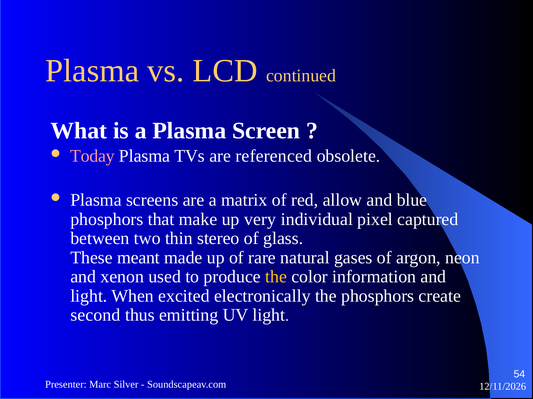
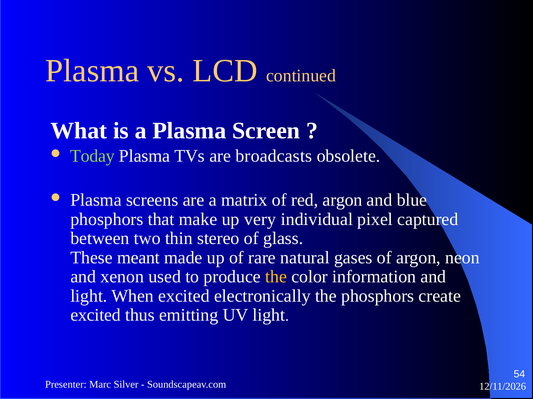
Today colour: pink -> light green (93, 156)
referenced: referenced -> broadcasts (274, 156)
red allow: allow -> argon (343, 200)
second: second -> excited (96, 316)
